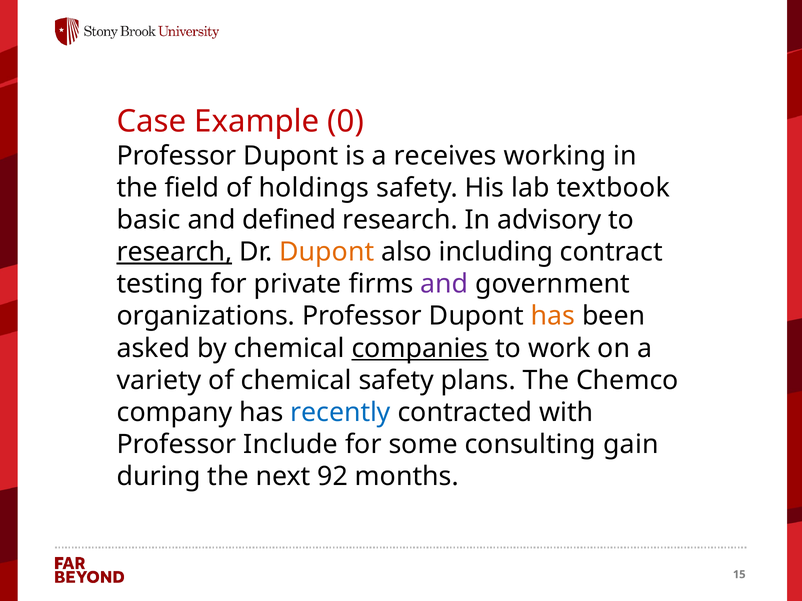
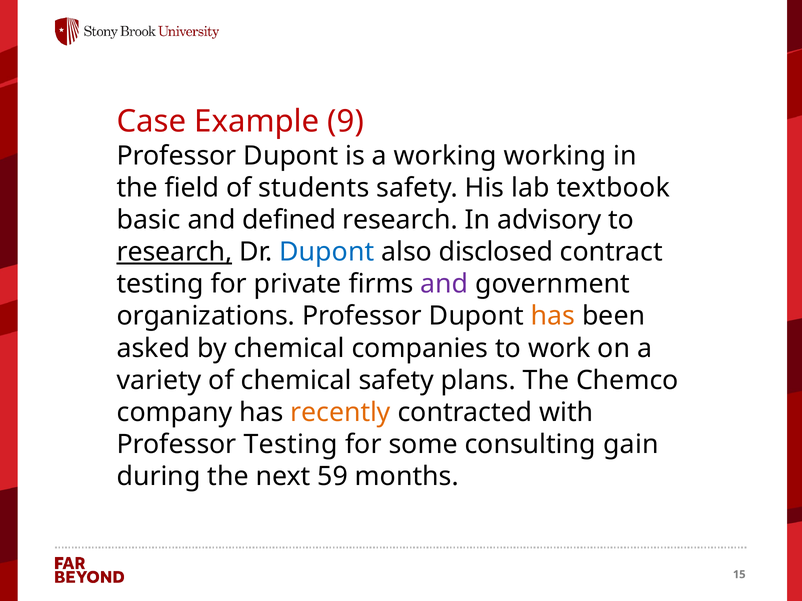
0: 0 -> 9 (346, 122)
a receives: receives -> working (445, 156)
holdings: holdings -> students (314, 188)
Dupont colour: orange -> blue (327, 252)
including: including -> disclosed (496, 252)
companies underline: present -> none (420, 349)
recently colour: blue -> orange (341, 413)
Professor Include: Include -> Testing (291, 445)
92: 92 -> 59 (333, 477)
